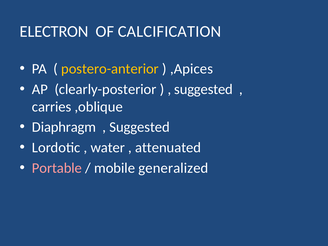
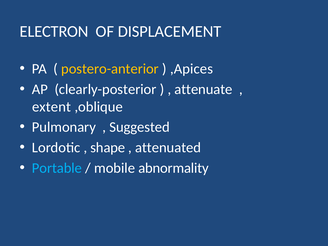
CALCIFICATION: CALCIFICATION -> DISPLACEMENT (170, 31)
suggested: suggested -> attenuate (203, 89)
carries: carries -> extent (52, 107)
Diaphragm: Diaphragm -> Pulmonary (64, 127)
water: water -> shape (108, 148)
Portable colour: pink -> light blue (57, 168)
generalized: generalized -> abnormality (174, 168)
